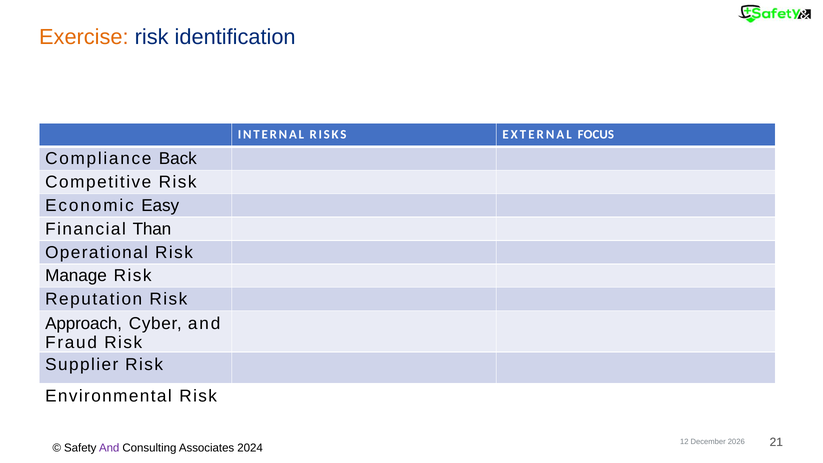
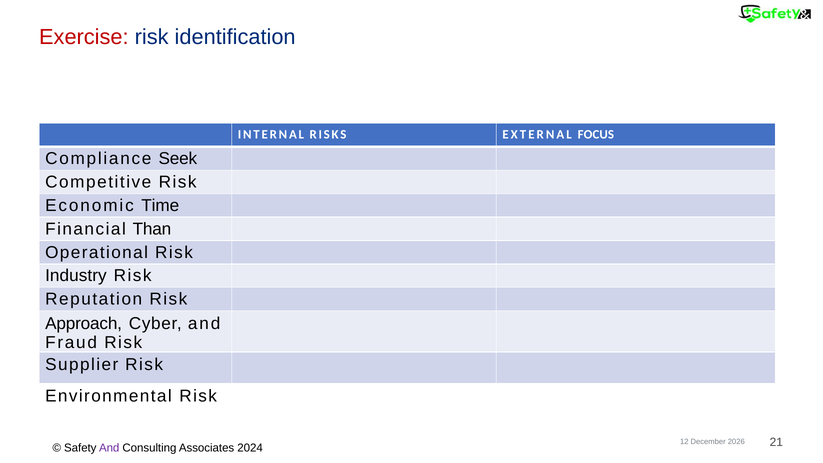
Exercise colour: orange -> red (84, 37)
Back: Back -> Seek (178, 159)
Easy: Easy -> Time (160, 205)
Manage: Manage -> Industry (76, 276)
